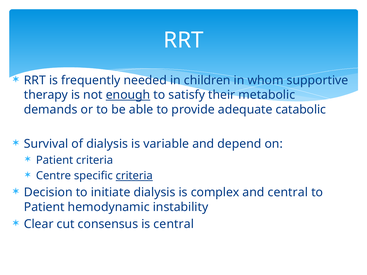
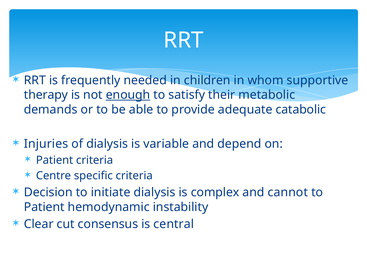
Survival: Survival -> Injuries (46, 144)
criteria underline: present -> none (134, 176)
and central: central -> cannot (288, 192)
